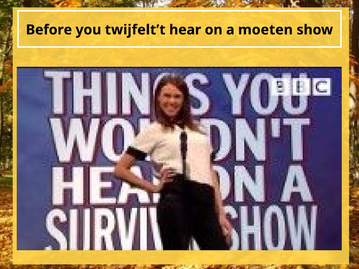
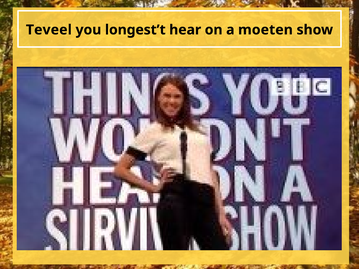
Before: Before -> Teveel (49, 30)
twijfelt’t: twijfelt’t -> longest’t (135, 30)
